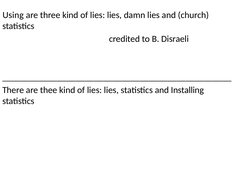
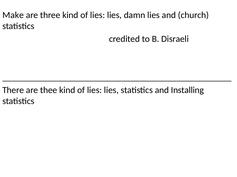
Using: Using -> Make (13, 15)
